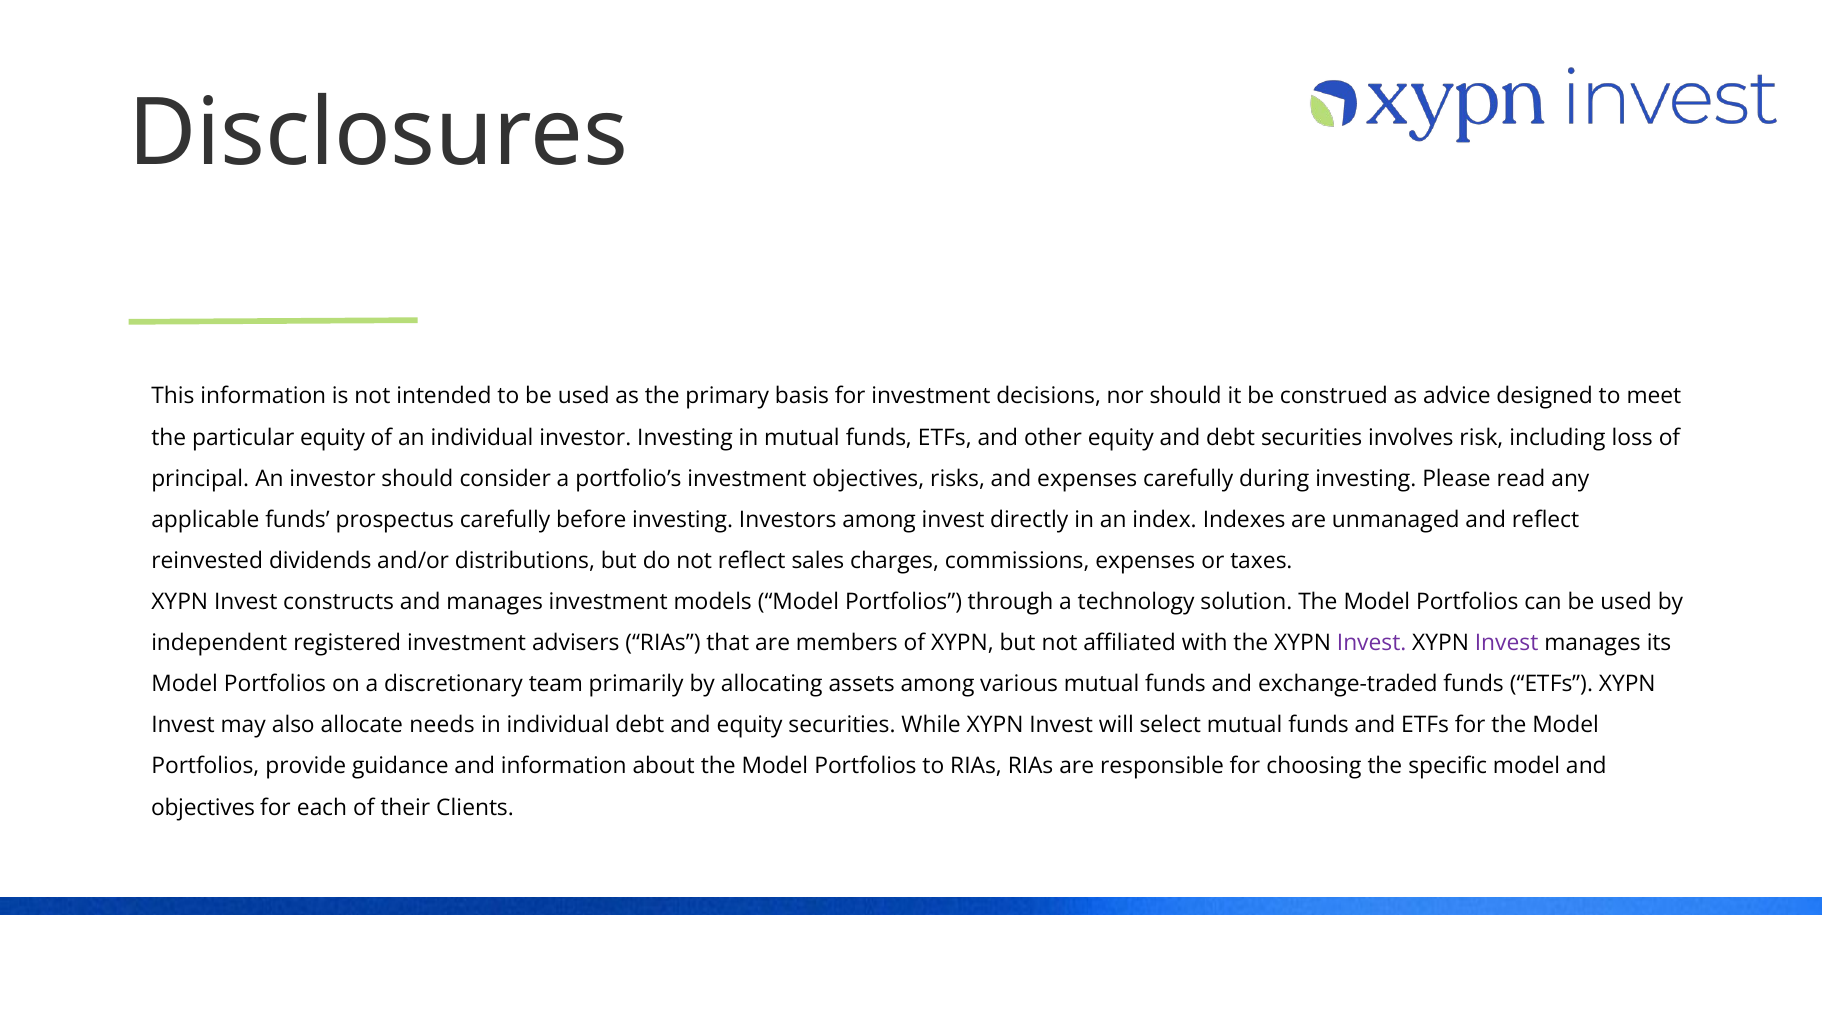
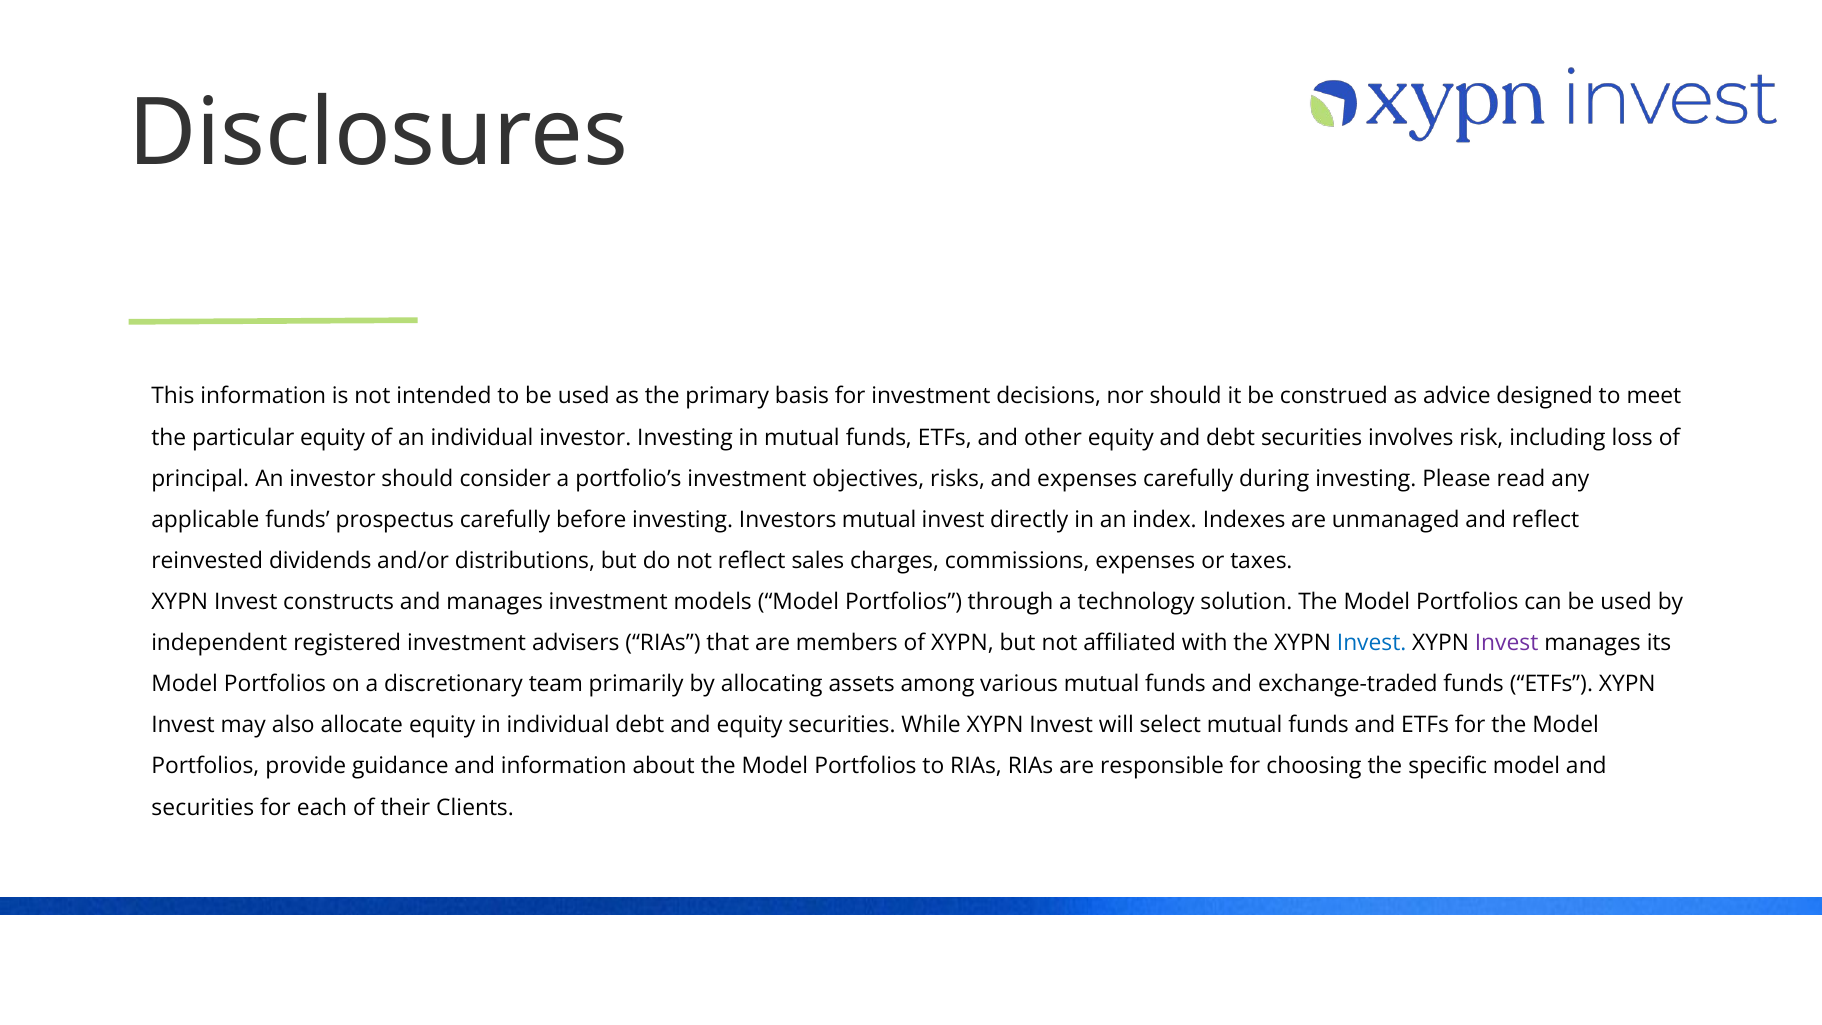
Investors among: among -> mutual (879, 520)
Invest colour: purple -> blue (1372, 643)
allocate needs: needs -> equity (442, 725)
objectives: objectives -> securities (203, 807)
